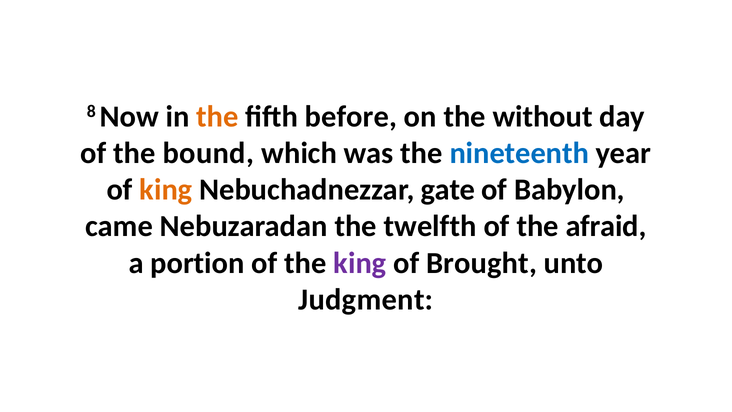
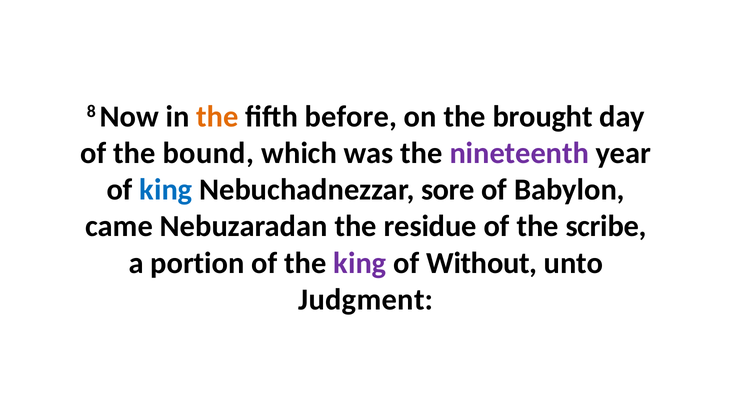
without: without -> brought (543, 116)
nineteenth colour: blue -> purple (519, 153)
king colour: orange -> blue (166, 190)
gate: gate -> sore (448, 190)
twelfth: twelfth -> residue (430, 226)
afraid: afraid -> scribe (606, 226)
Brought: Brought -> Without (482, 263)
